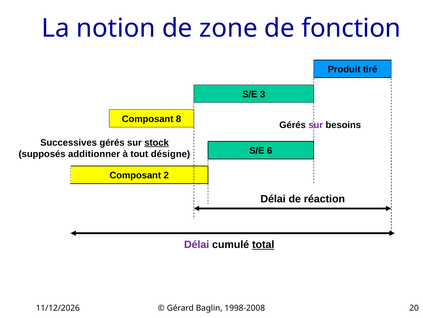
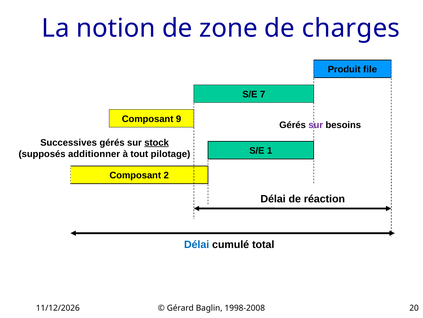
fonction: fonction -> charges (351, 28)
tiré: tiré -> file (370, 69)
3: 3 -> 7 (263, 94)
8: 8 -> 9 (179, 119)
6: 6 -> 1 (270, 150)
désigne: désigne -> pilotage (171, 154)
Délai colour: purple -> blue (197, 244)
total underline: present -> none (263, 244)
